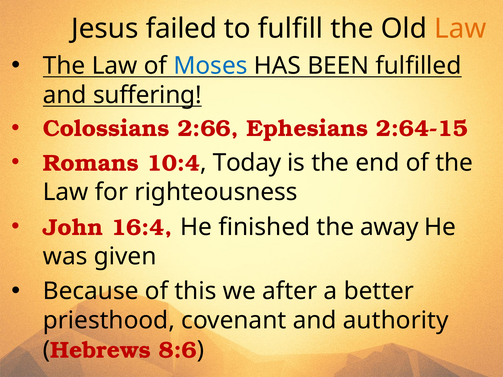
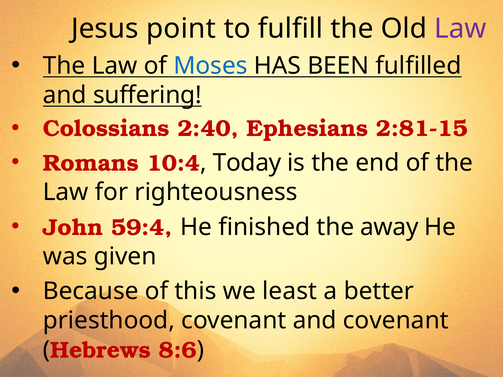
failed: failed -> point (181, 29)
Law colour: orange -> purple (460, 29)
2:66: 2:66 -> 2:40 (208, 129)
2:64-15: 2:64-15 -> 2:81-15 (422, 129)
16:4: 16:4 -> 59:4 (142, 228)
after: after -> least (290, 291)
and authority: authority -> covenant (396, 321)
